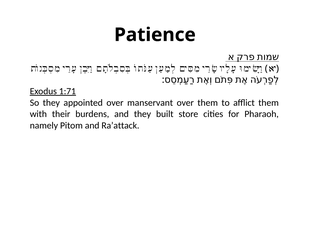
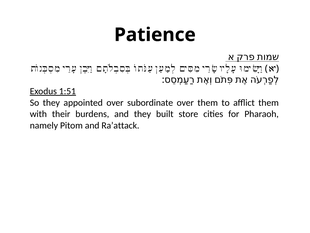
1:71: 1:71 -> 1:51 (67, 91)
manservant: manservant -> subordinate (150, 102)
